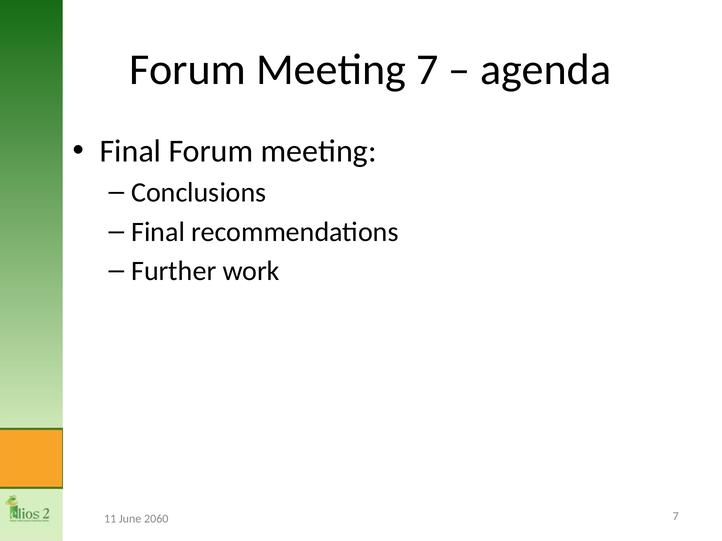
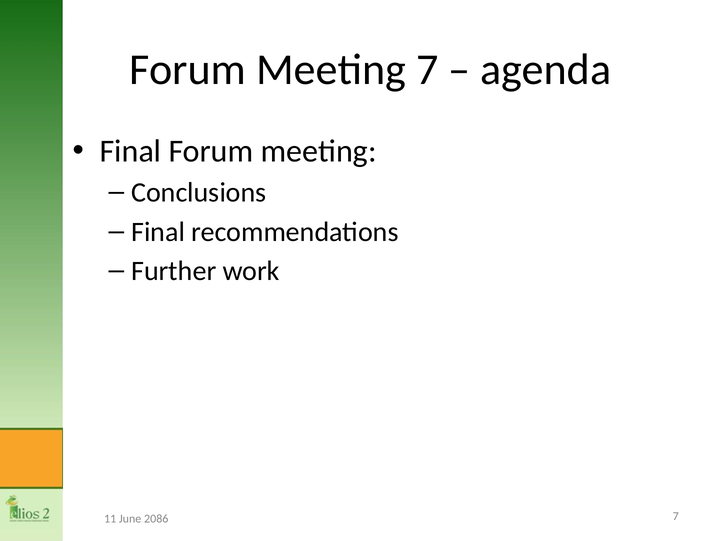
2060: 2060 -> 2086 (156, 519)
